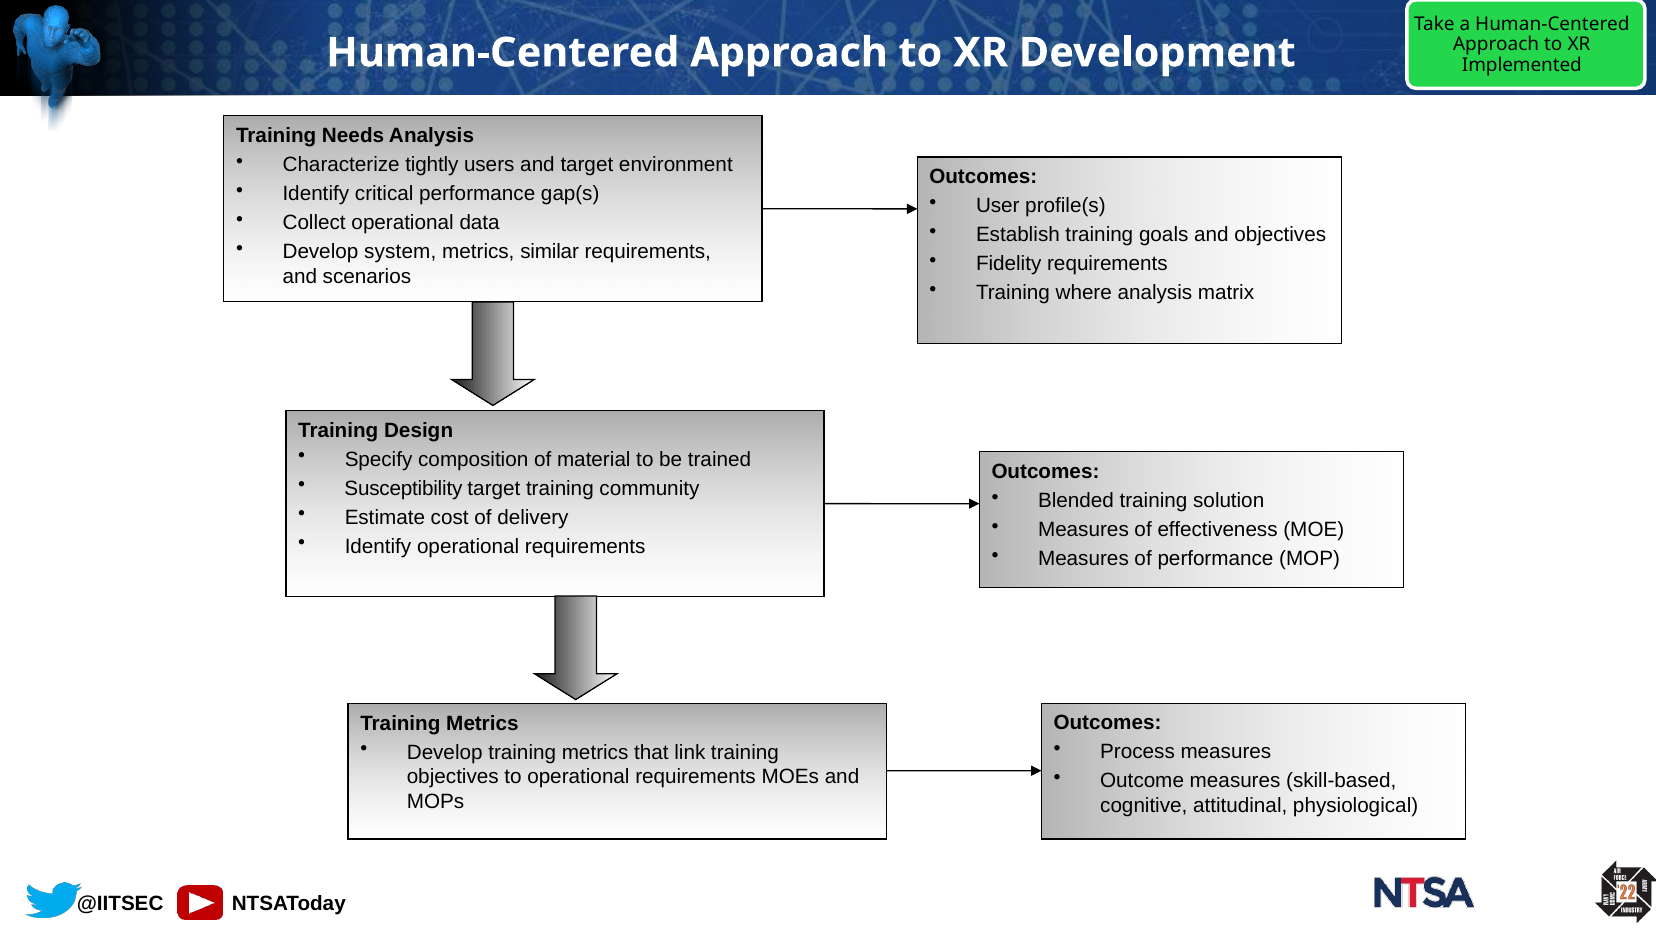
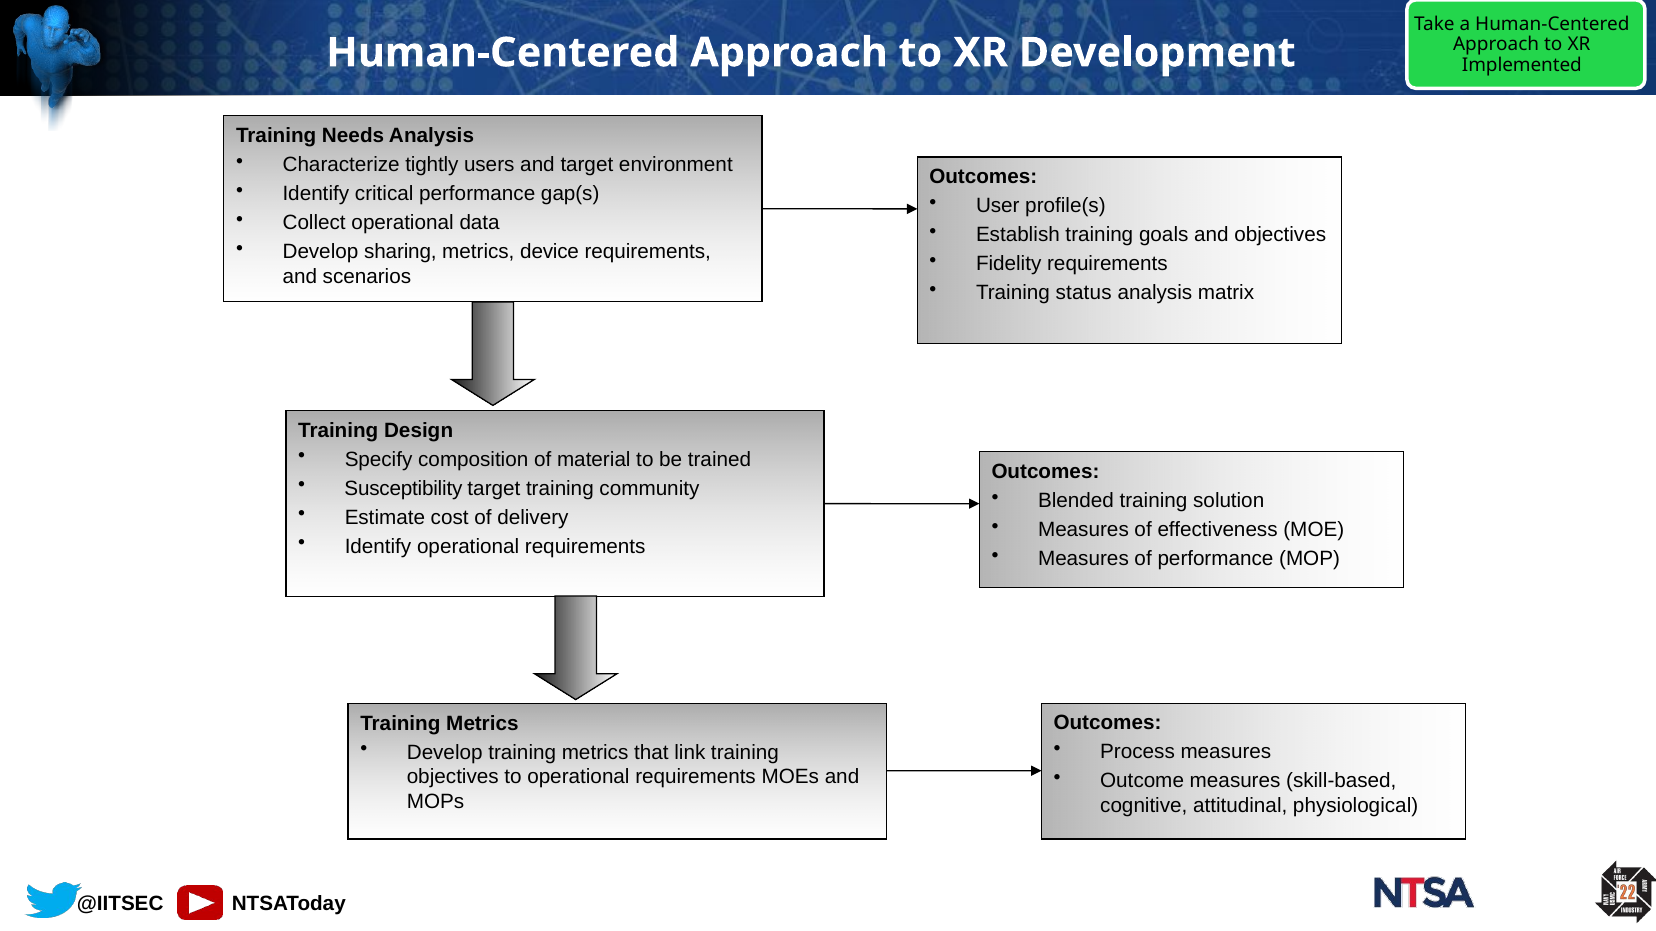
system: system -> sharing (400, 252)
similar: similar -> device (550, 252)
where: where -> status (1084, 293)
